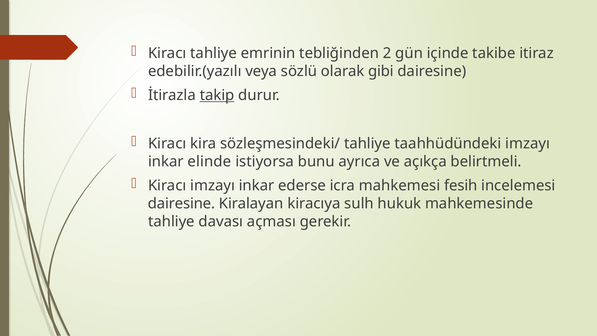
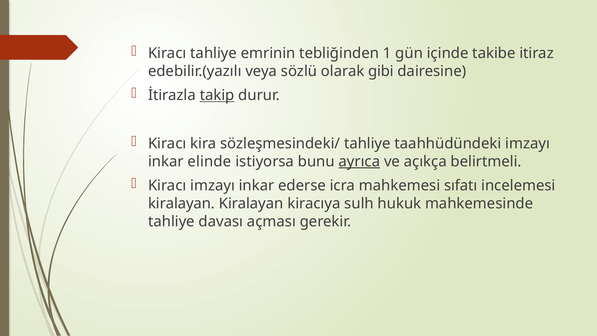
2: 2 -> 1 (387, 53)
ayrıca underline: none -> present (359, 161)
fesih: fesih -> sıfatı (461, 186)
dairesine: dairesine -> kiralayan (182, 203)
